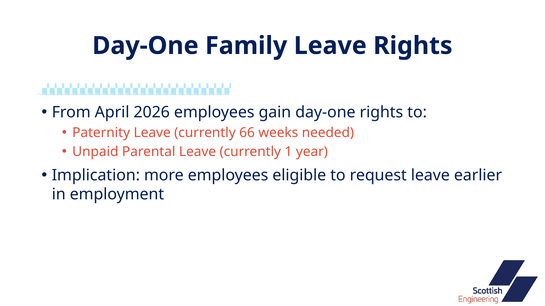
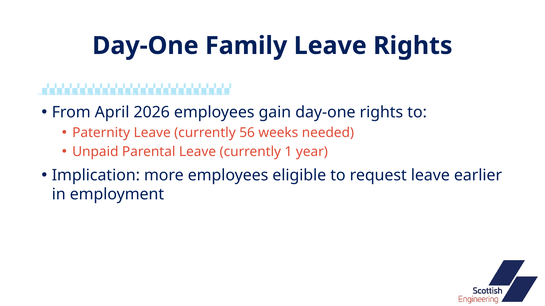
66: 66 -> 56 (247, 133)
